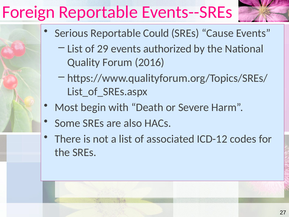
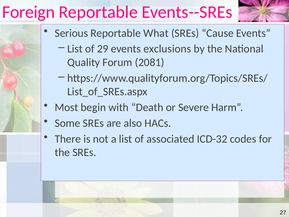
Could: Could -> What (156, 33)
authorized: authorized -> exclusions (167, 49)
2016: 2016 -> 2081 (150, 62)
ICD-12: ICD-12 -> ICD-32 (212, 139)
